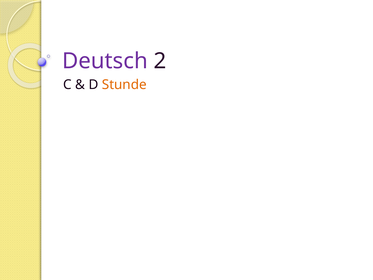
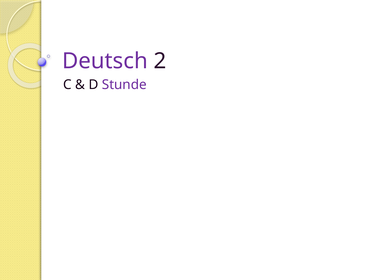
Stunde colour: orange -> purple (124, 84)
